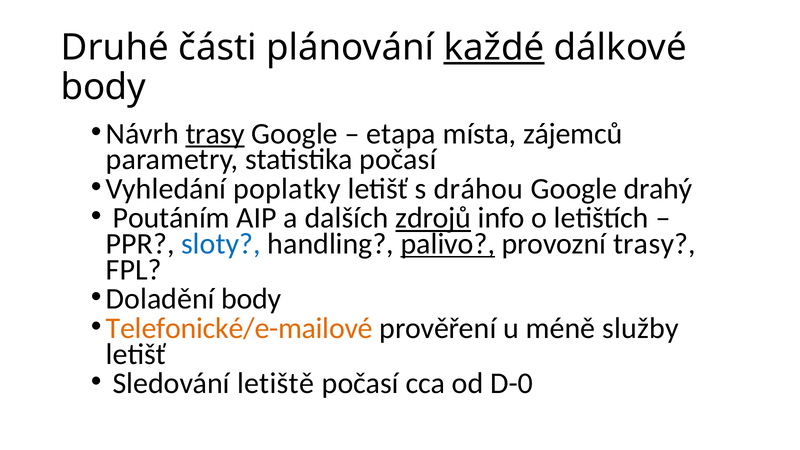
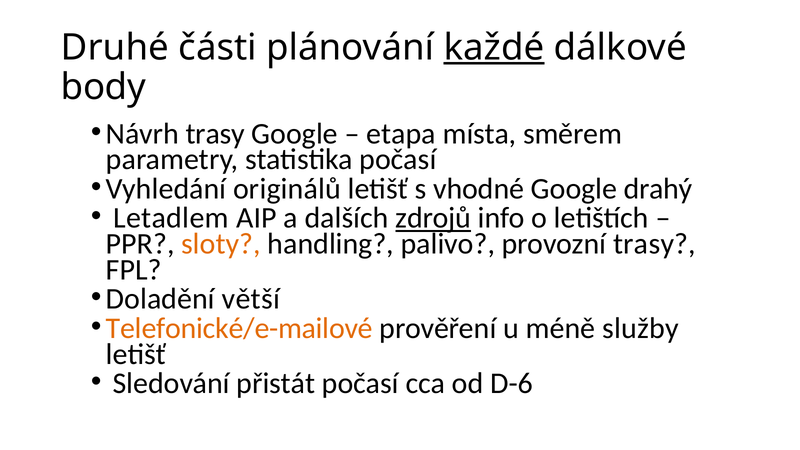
trasy underline: present -> none (215, 134)
zájemců: zájemců -> směrem (573, 134)
poplatky: poplatky -> originálů (287, 189)
dráhou: dráhou -> vhodné (479, 189)
Poutáním: Poutáním -> Letadlem (171, 218)
sloty colour: blue -> orange (221, 244)
palivo underline: present -> none (448, 244)
Doladění body: body -> větší (251, 299)
letiště: letiště -> přistát (276, 383)
D-0: D-0 -> D-6 (512, 383)
